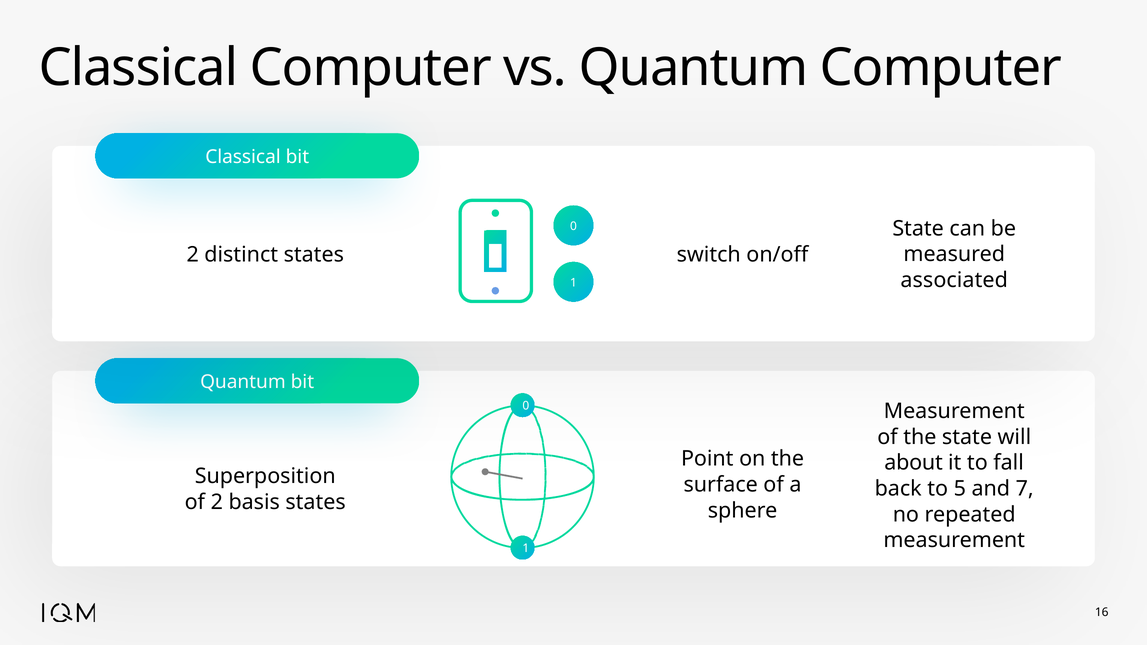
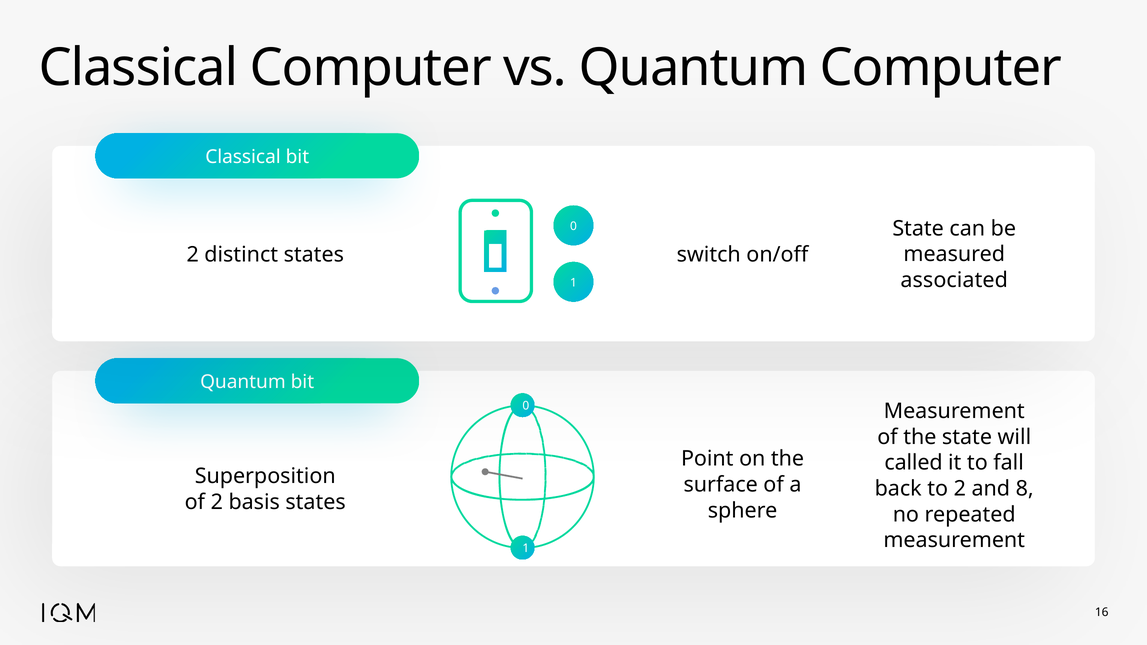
about: about -> called (914, 463)
to 5: 5 -> 2 (960, 489)
7: 7 -> 8 (1025, 489)
